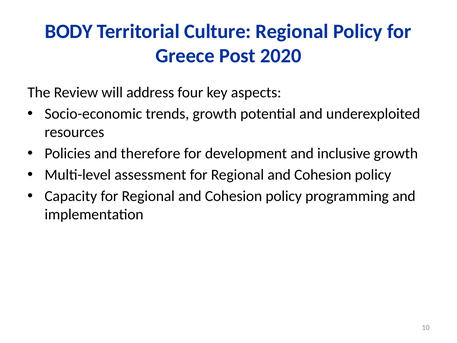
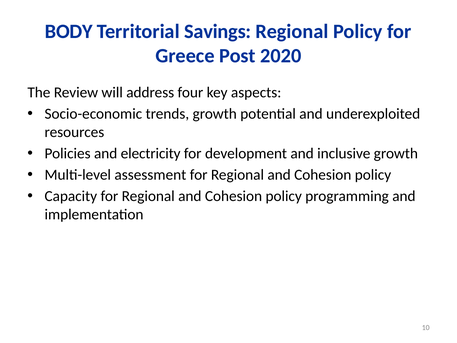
Culture: Culture -> Savings (218, 32)
therefore: therefore -> electricity (151, 153)
